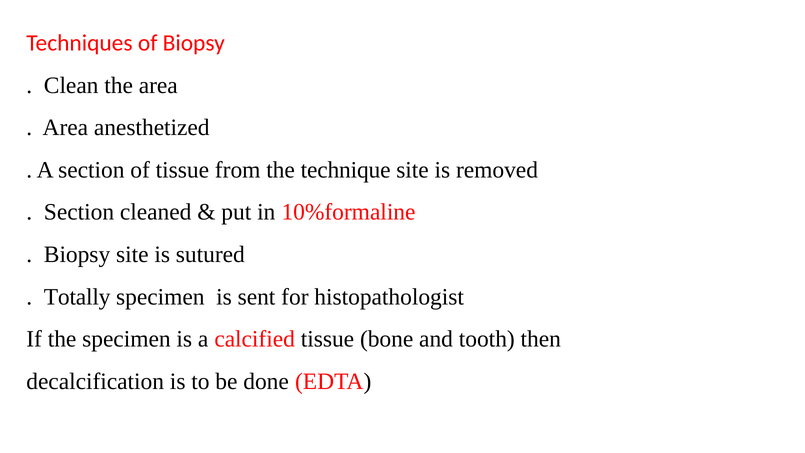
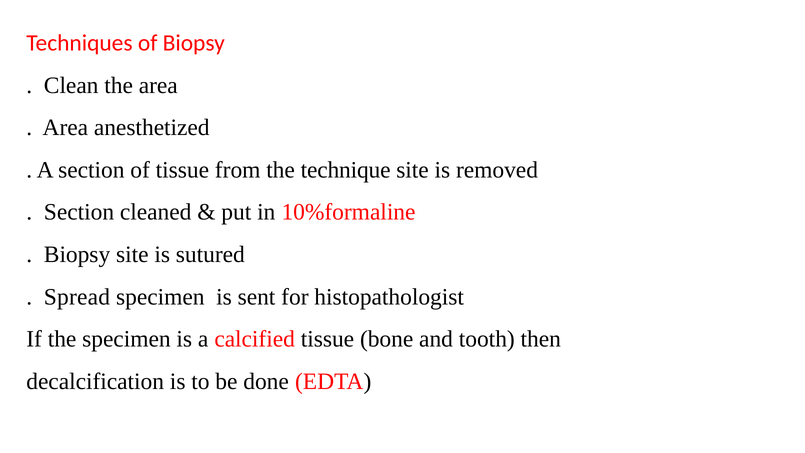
Totally: Totally -> Spread (77, 297)
